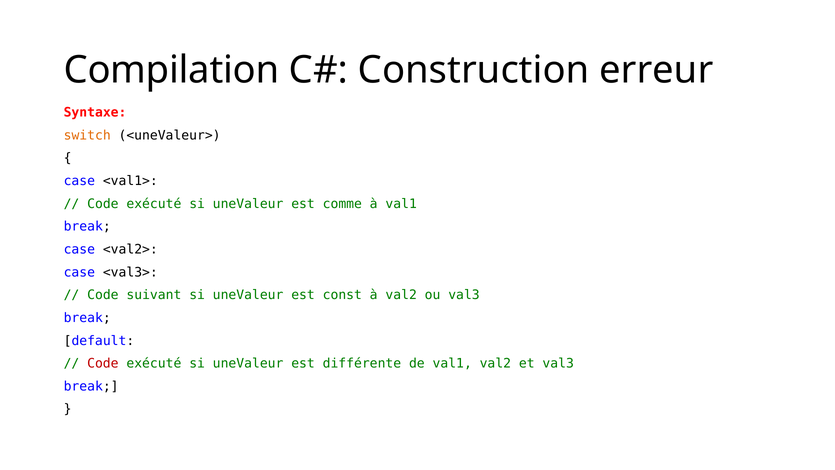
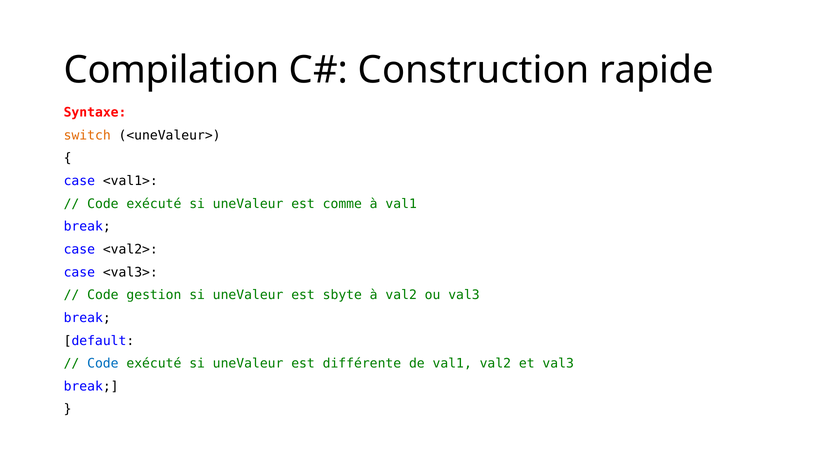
erreur: erreur -> rapide (656, 70)
suivant: suivant -> gestion (154, 295)
const: const -> sbyte (342, 295)
Code colour: red -> blue (103, 363)
